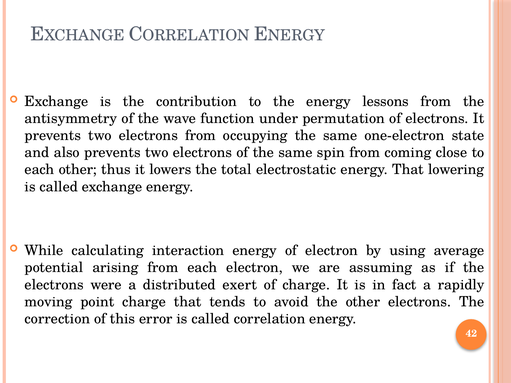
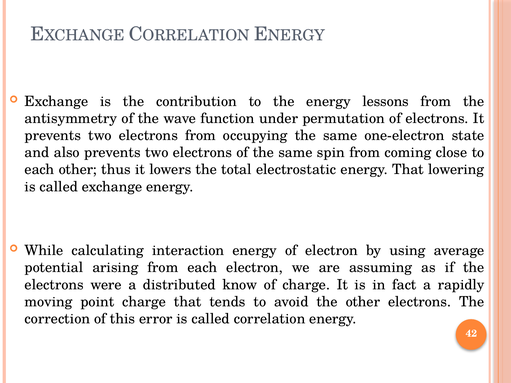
exert: exert -> know (240, 285)
